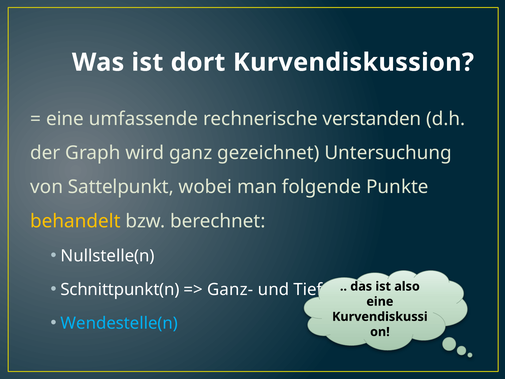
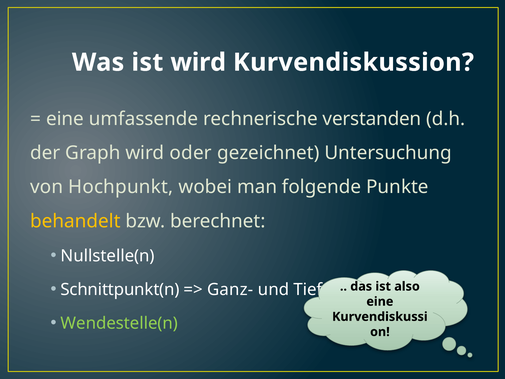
ist dort: dort -> wird (198, 62)
ganz: ganz -> oder (191, 153)
Sattelpunkt: Sattelpunkt -> Hochpunkt (121, 187)
Wendestelle(n colour: light blue -> light green (119, 323)
